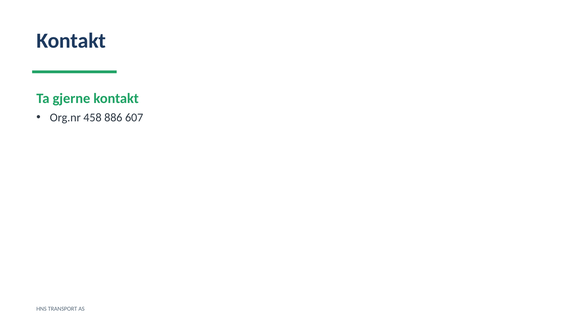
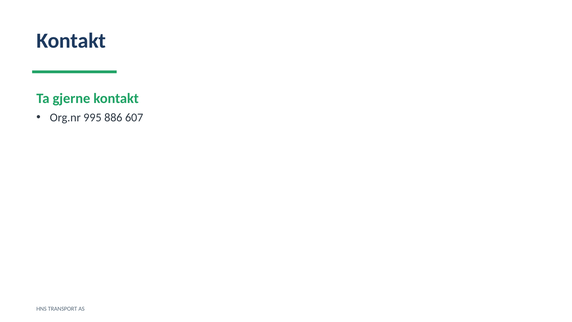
458: 458 -> 995 (92, 118)
